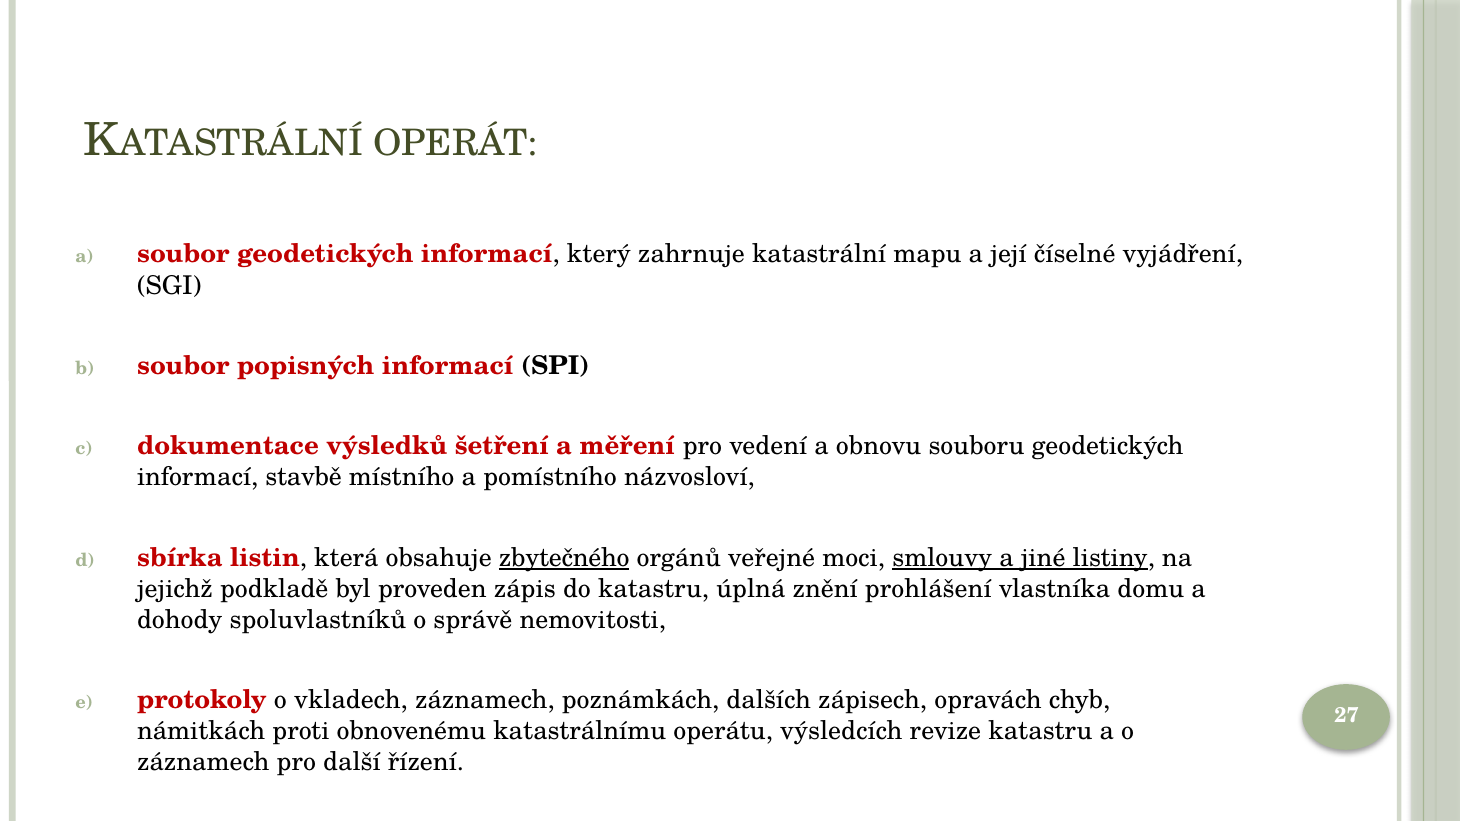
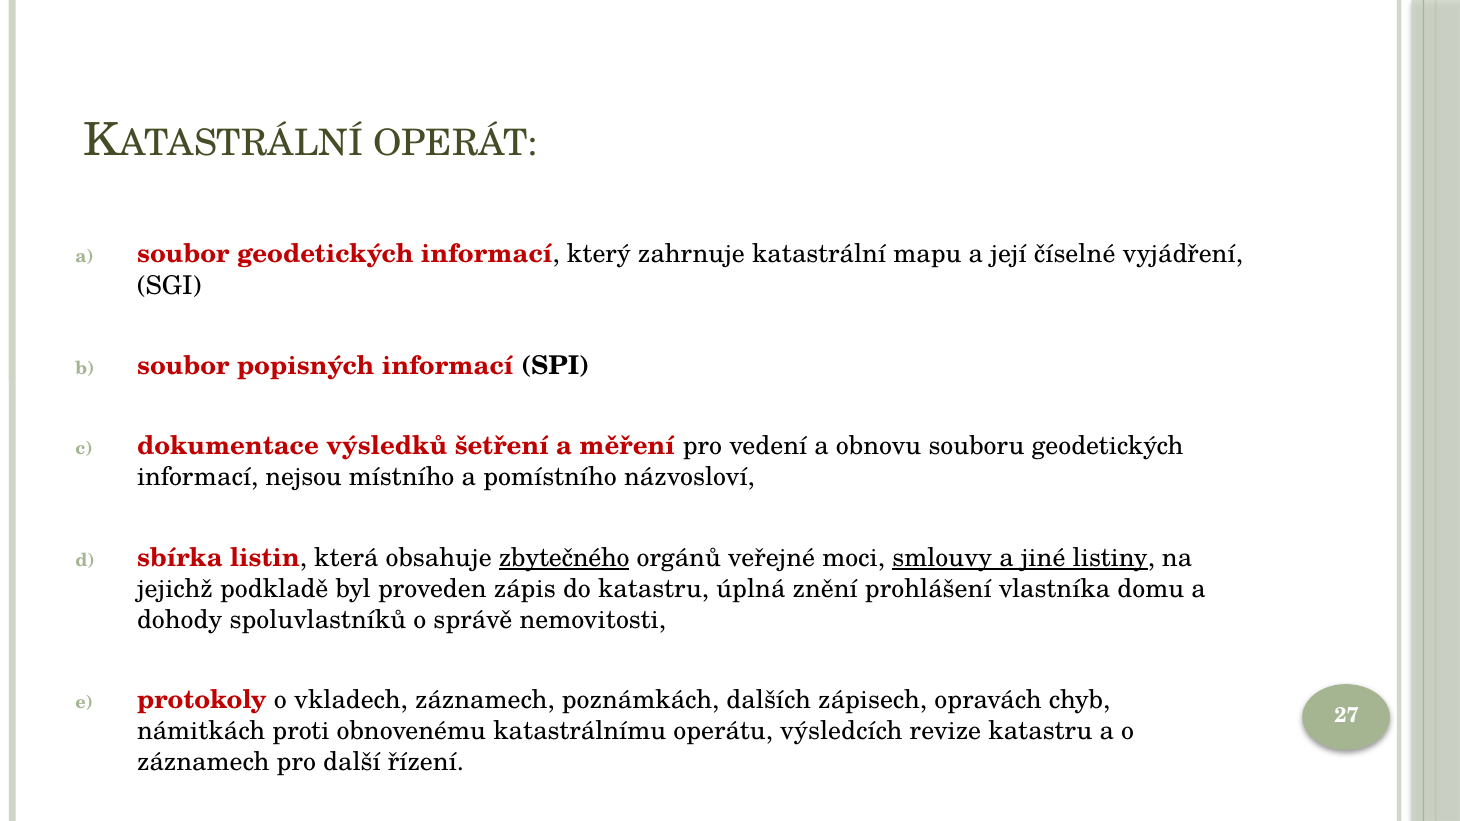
stavbě: stavbě -> nejsou (304, 477)
